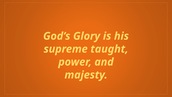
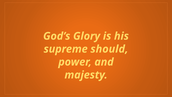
taught: taught -> should (109, 49)
